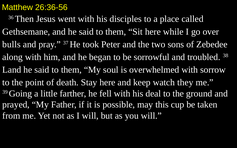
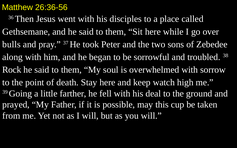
Land: Land -> Rock (12, 70)
they: they -> high (185, 83)
